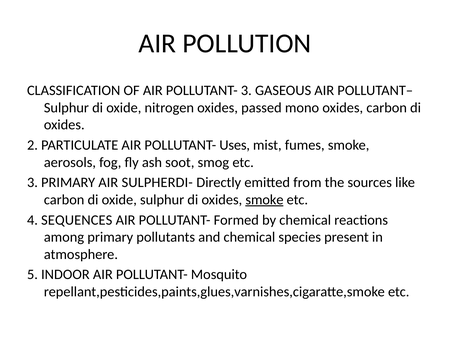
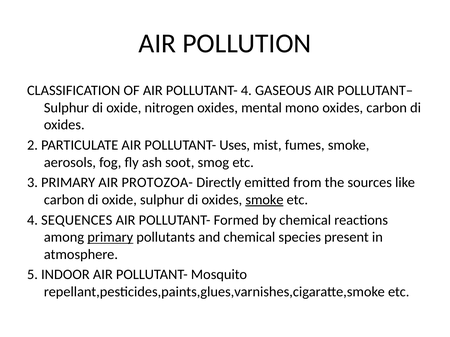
POLLUTANT- 3: 3 -> 4 (246, 91)
passed: passed -> mental (262, 108)
SULPHERDI-: SULPHERDI- -> PROTOZOA- (157, 183)
primary underline: none -> present (110, 238)
